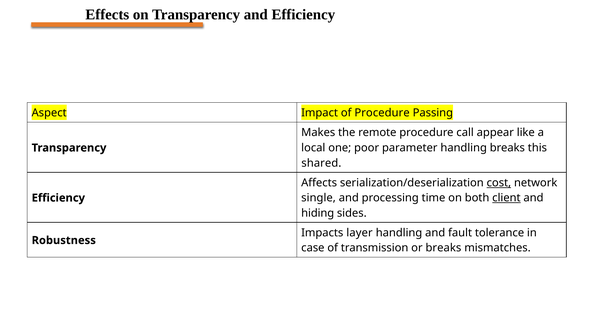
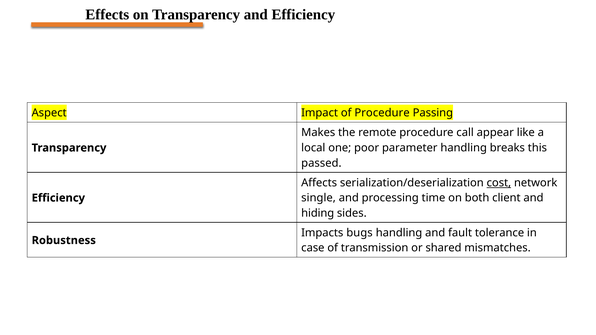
shared: shared -> passed (321, 163)
client underline: present -> none (506, 198)
layer: layer -> bugs (360, 233)
or breaks: breaks -> shared (444, 248)
